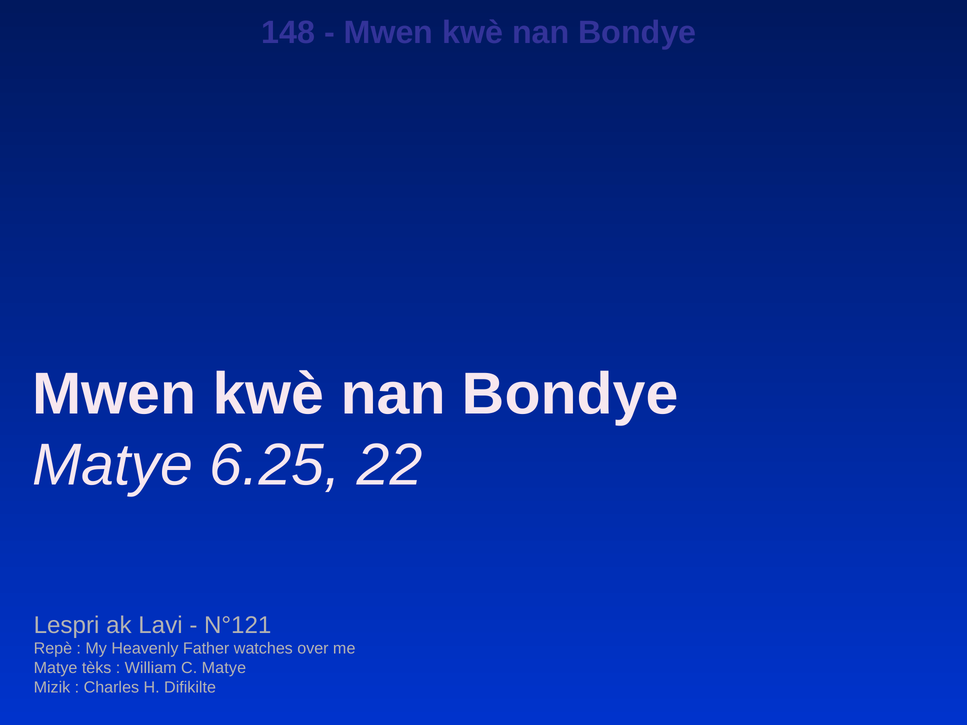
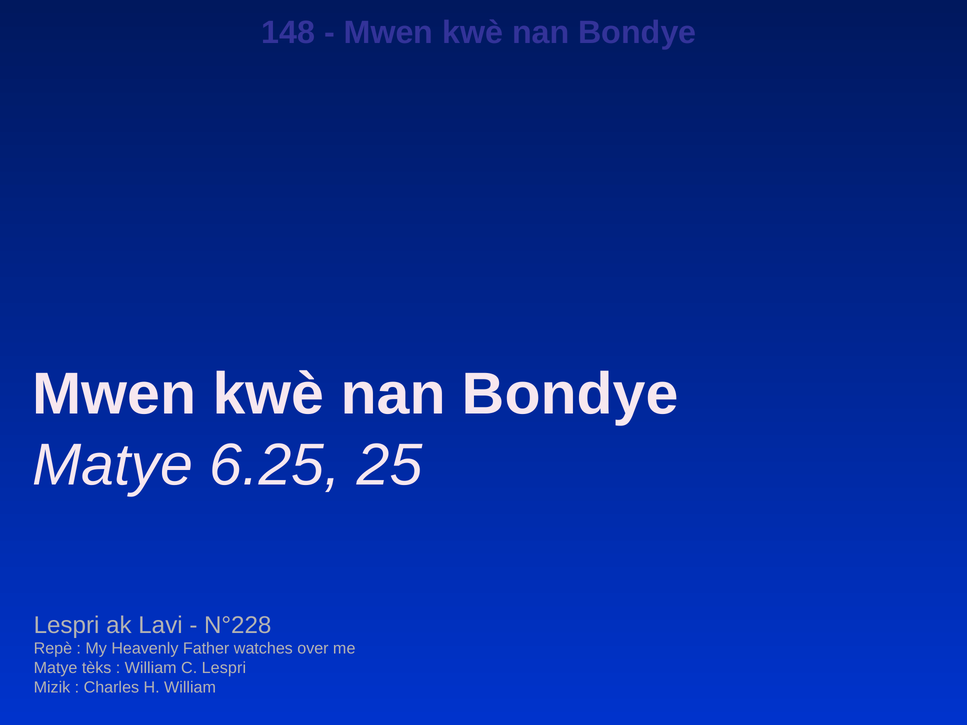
22: 22 -> 25 (390, 465)
N°121: N°121 -> N°228 (238, 625)
C Matye: Matye -> Lespri (224, 668)
H Difikilte: Difikilte -> William (190, 688)
